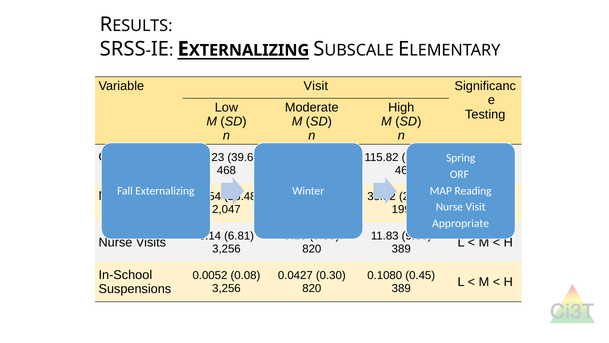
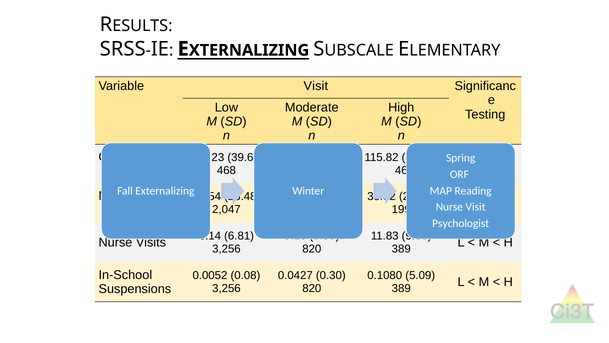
Appropriate: Appropriate -> Psychologist (461, 223)
0.45: 0.45 -> 5.09 (420, 275)
